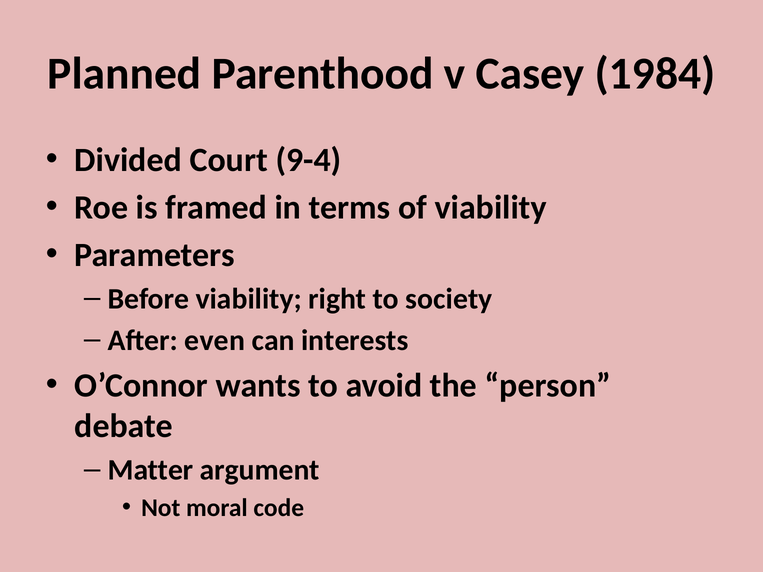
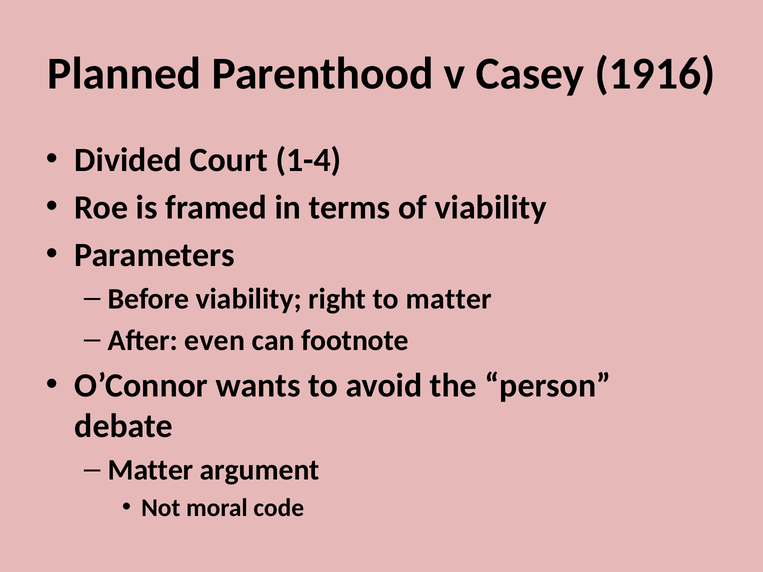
1984: 1984 -> 1916 (655, 74)
9-4: 9-4 -> 1-4 (308, 160)
to society: society -> matter (449, 299)
interests: interests -> footnote (355, 340)
